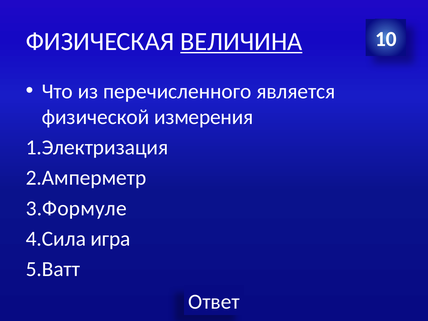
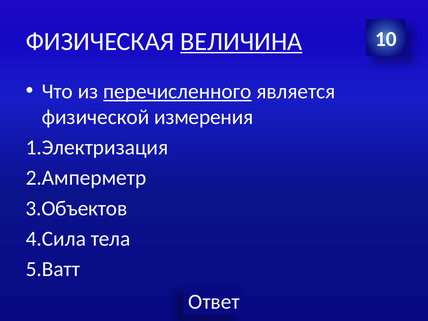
перечисленного underline: none -> present (177, 91)
3.Формуле: 3.Формуле -> 3.Объектов (76, 208)
игра: игра -> тела (111, 239)
